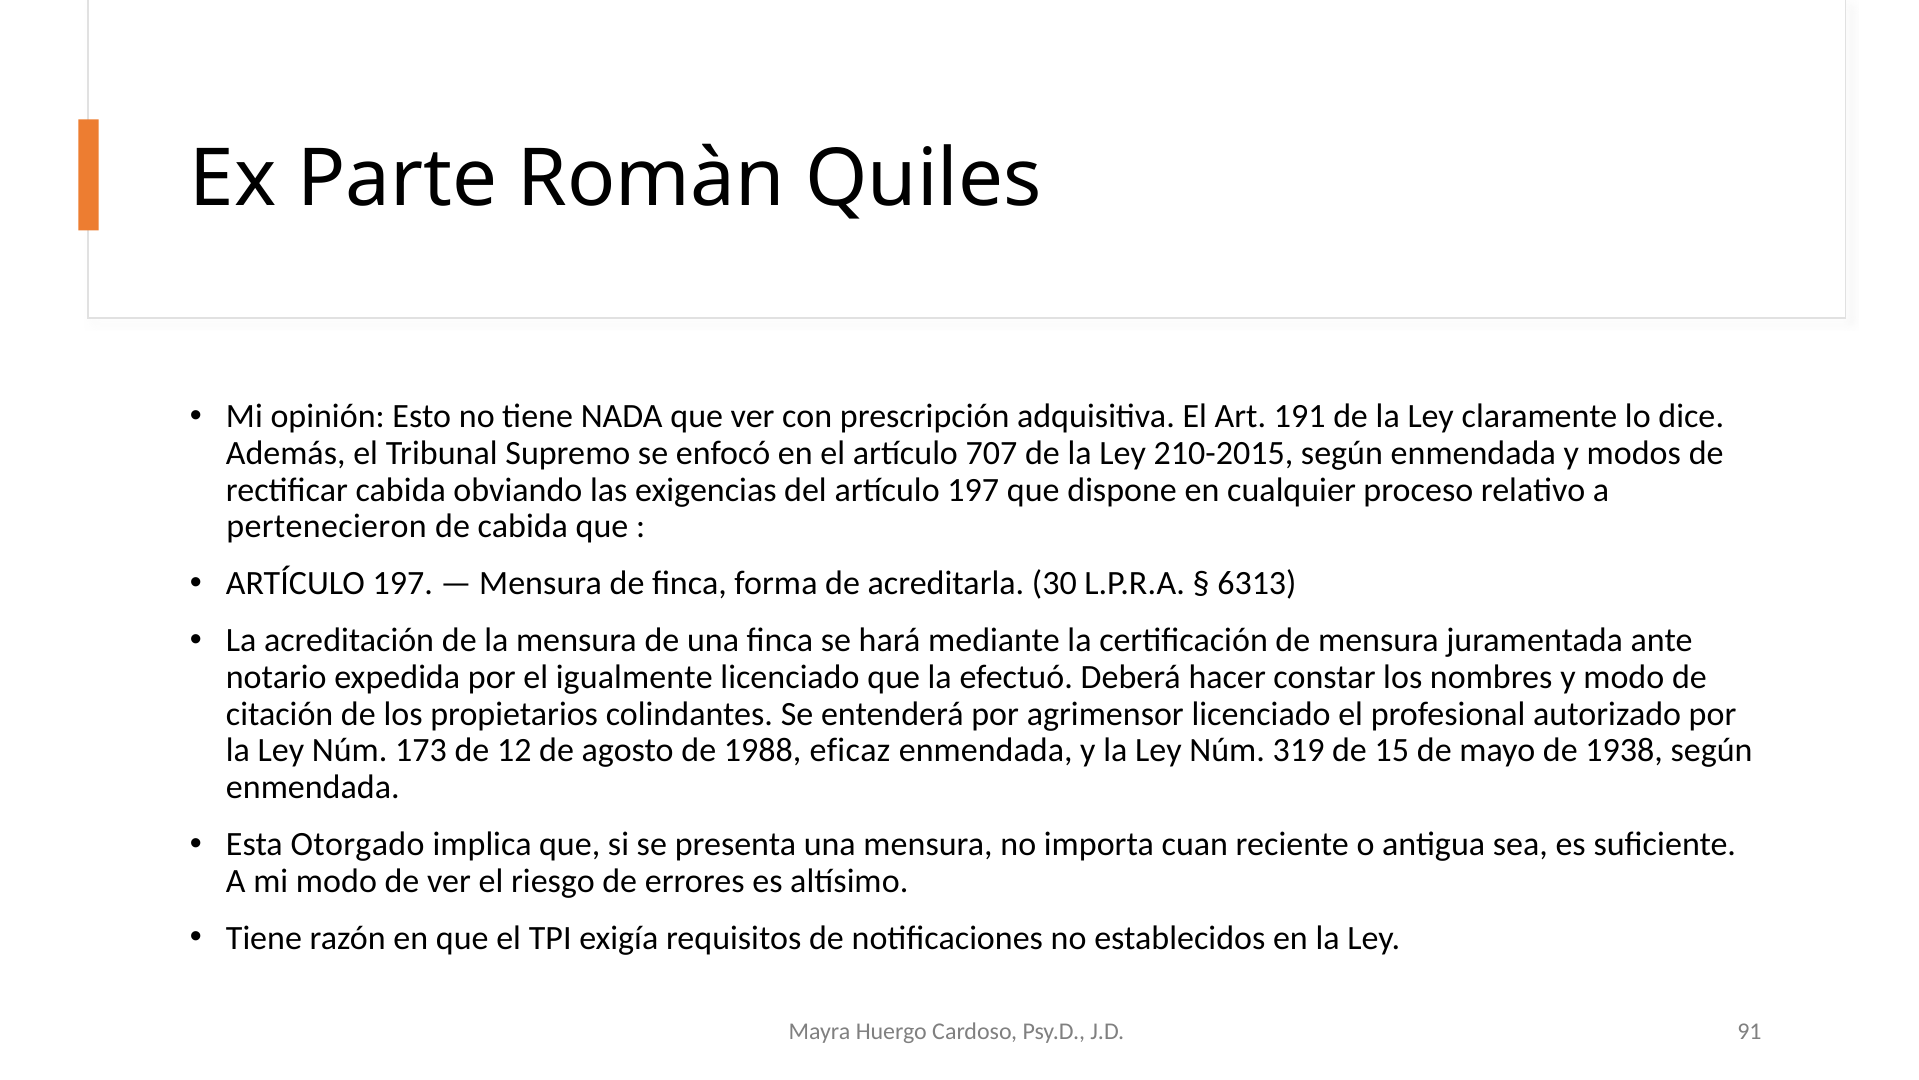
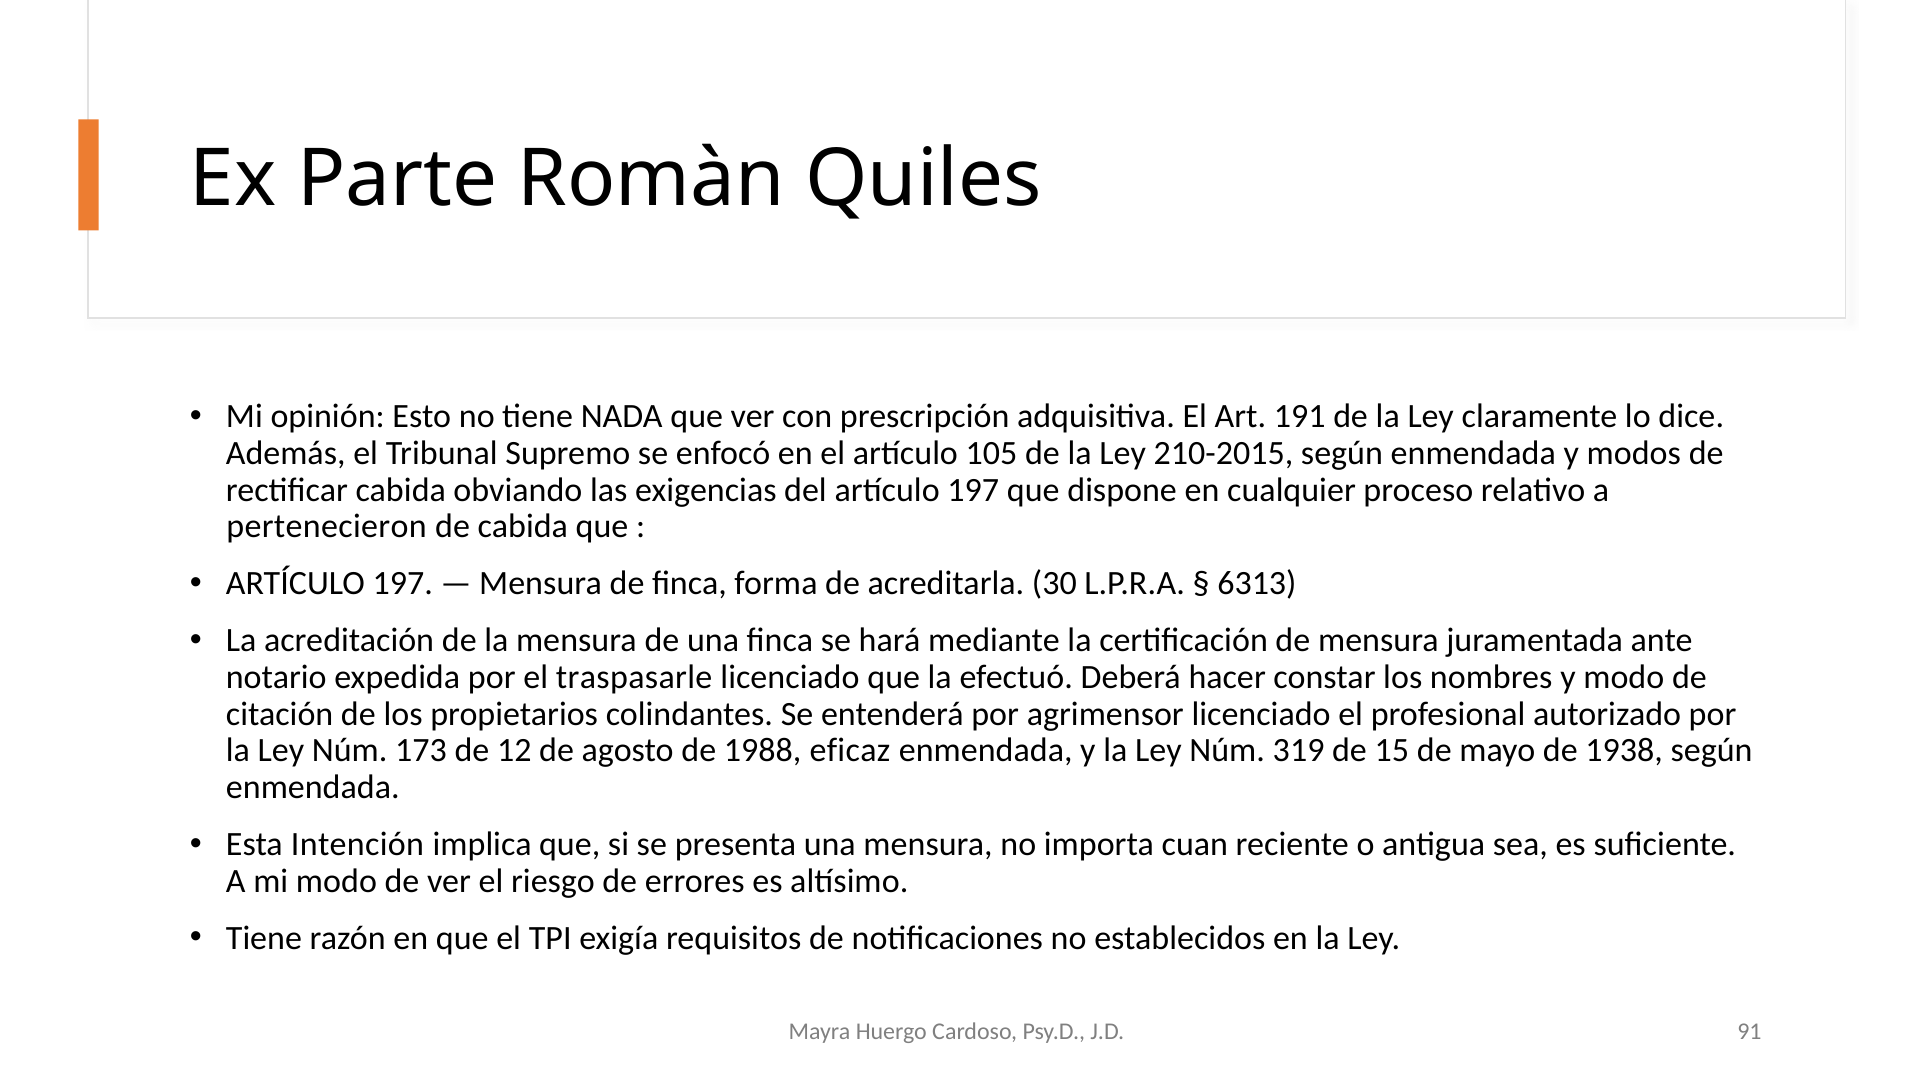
707: 707 -> 105 (991, 453)
igualmente: igualmente -> traspasarle (634, 677)
Otorgado: Otorgado -> Intención (358, 844)
